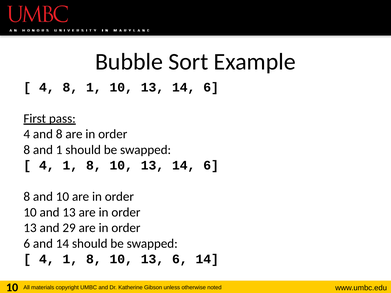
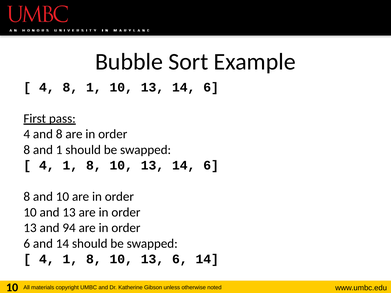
29: 29 -> 94 (69, 228)
